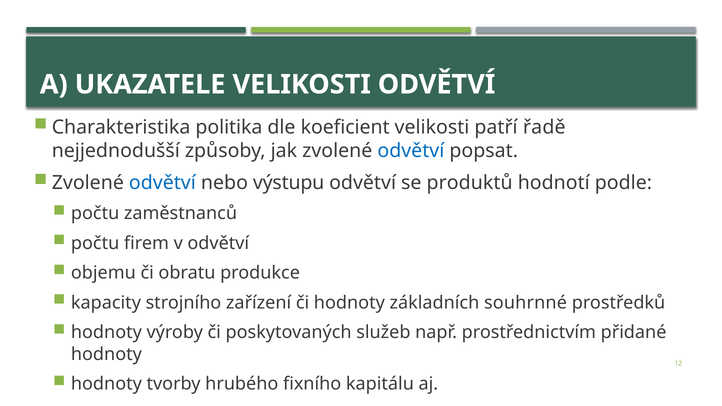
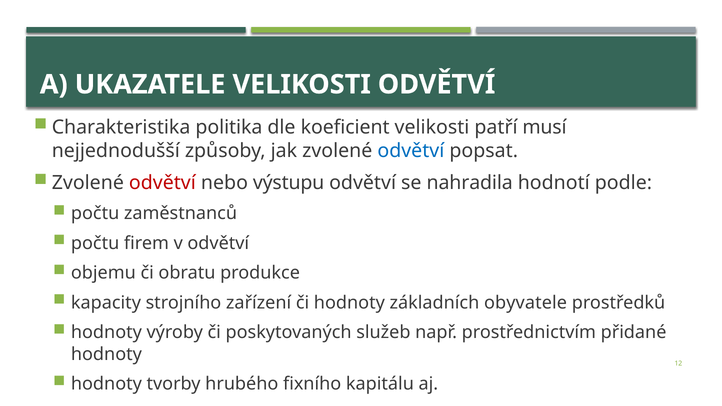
řadě: řadě -> musí (544, 127)
odvětví colour: blue -> red (162, 183)
produktů: produktů -> nahradila (470, 183)
souhrnné: souhrnné -> obyvatele (526, 303)
